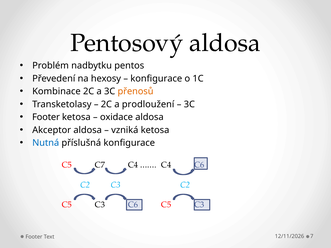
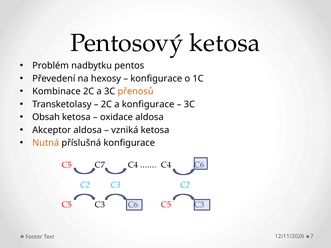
Pentosový aldosa: aldosa -> ketosa (225, 43)
a prodloužení: prodloužení -> konfigurace (148, 104)
Footer: Footer -> Obsah (46, 117)
Nutná colour: blue -> orange (46, 143)
